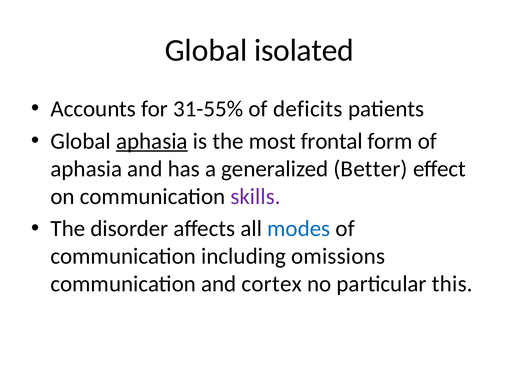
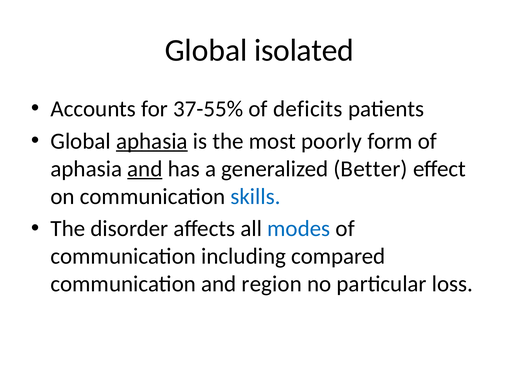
31-55%: 31-55% -> 37-55% (208, 109)
frontal: frontal -> poorly (332, 141)
and underline: none -> present (145, 169)
skills colour: purple -> blue (256, 196)
omissions: omissions -> compared (338, 256)
cortex: cortex -> region (272, 284)
this: this -> loss (452, 284)
